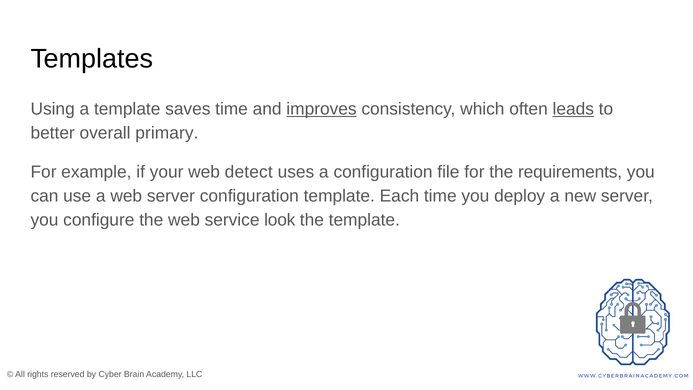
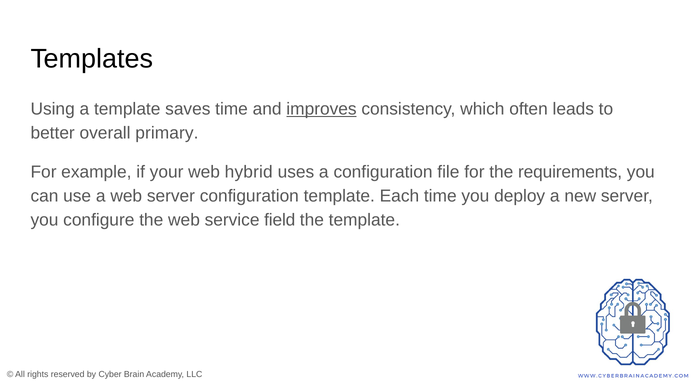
leads underline: present -> none (573, 109)
detect: detect -> hybrid (249, 172)
look: look -> field (280, 220)
